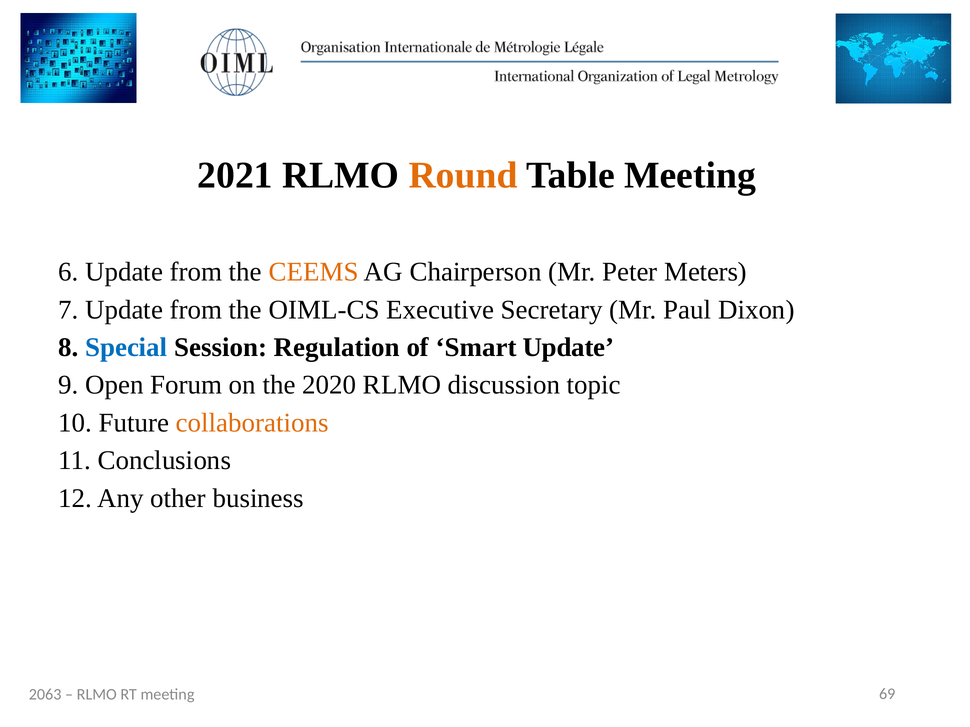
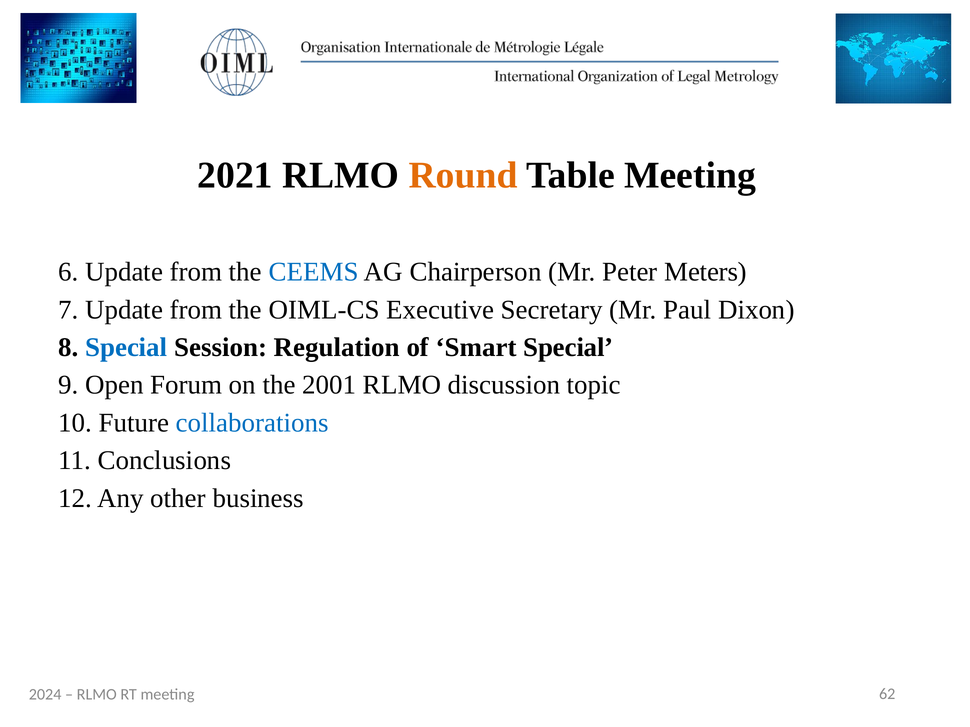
CEEMS colour: orange -> blue (314, 272)
Smart Update: Update -> Special (568, 348)
2020: 2020 -> 2001 (329, 385)
collaborations colour: orange -> blue (252, 423)
2063: 2063 -> 2024 (45, 695)
69: 69 -> 62 (887, 695)
